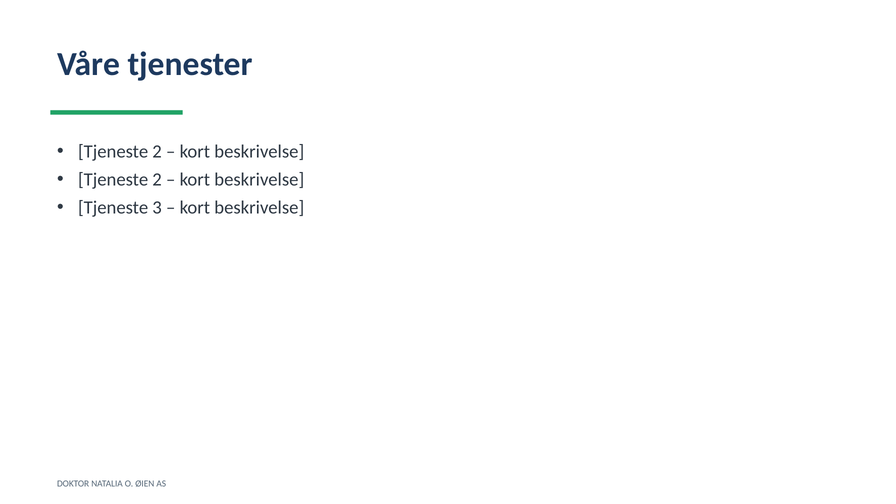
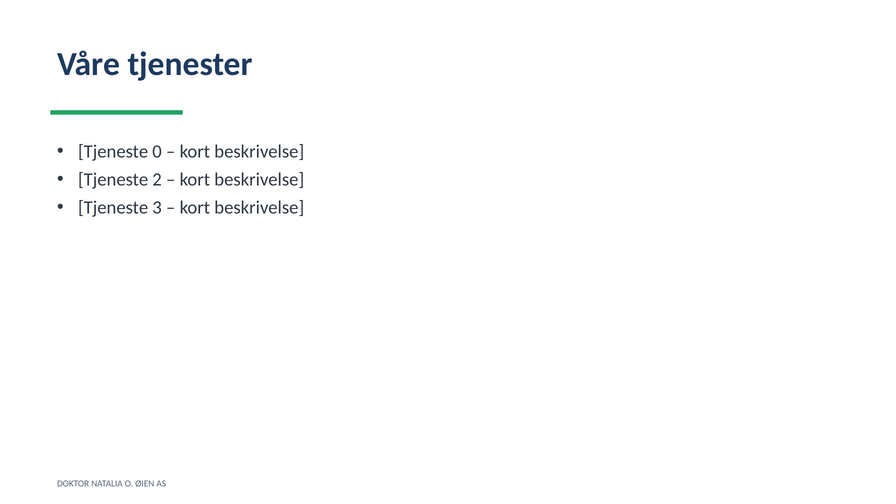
2: 2 -> 0 (157, 152)
